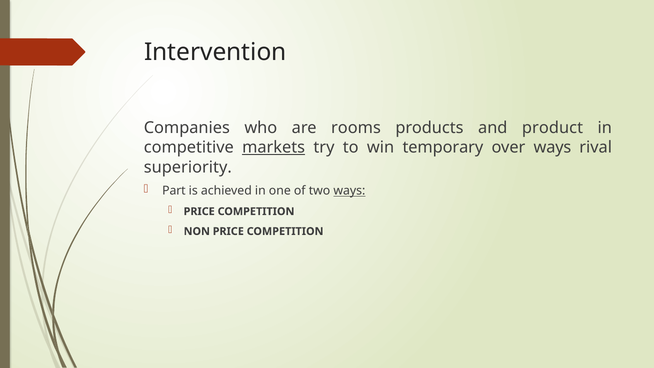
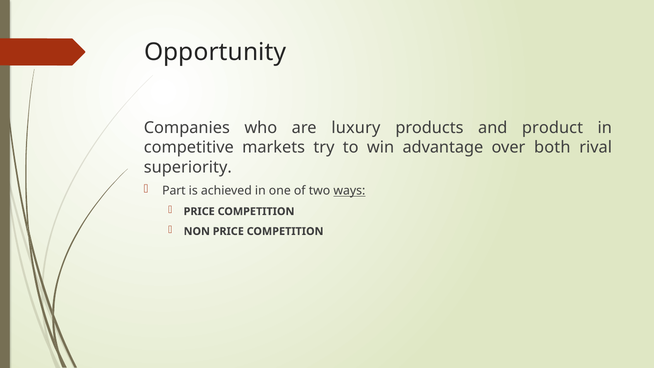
Intervention: Intervention -> Opportunity (215, 52)
rooms: rooms -> luxury (356, 128)
markets underline: present -> none (274, 147)
temporary: temporary -> advantage (443, 147)
over ways: ways -> both (552, 147)
